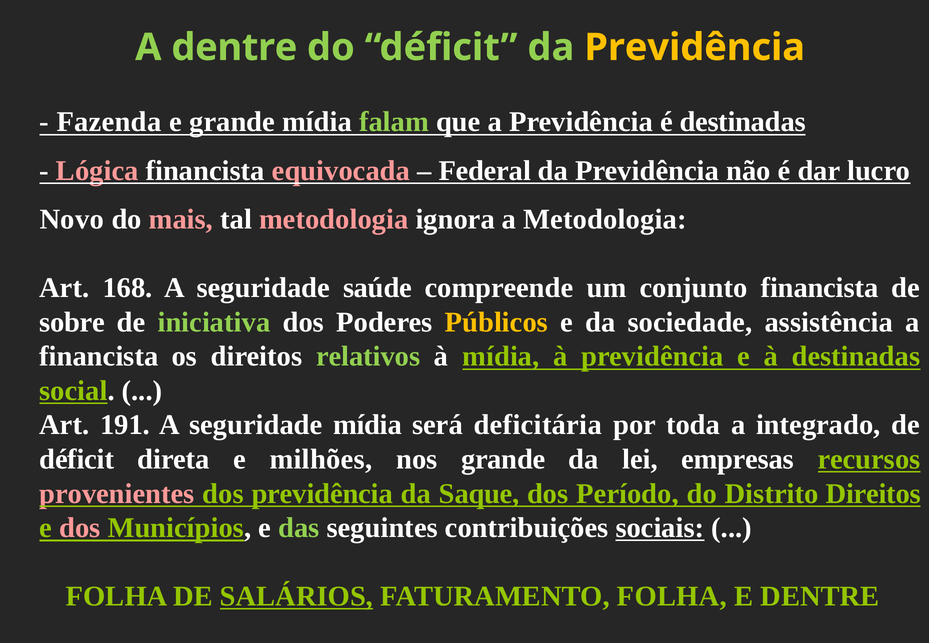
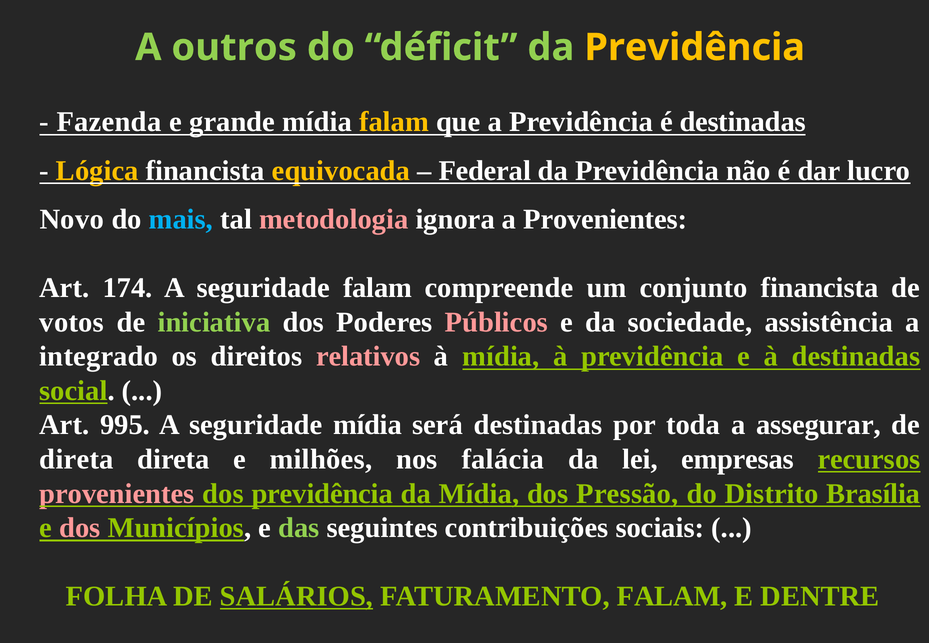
A dentre: dentre -> outros (234, 47)
falam colour: light green -> yellow (394, 122)
Lógica colour: pink -> yellow (97, 171)
equivocada colour: pink -> yellow (341, 171)
mais colour: pink -> light blue (181, 219)
a Metodologia: Metodologia -> Provenientes (605, 219)
168: 168 -> 174 (128, 288)
seguridade saúde: saúde -> falam (377, 288)
sobre: sobre -> votos (72, 322)
Públicos colour: yellow -> pink (496, 322)
financista: financista -> integrado (99, 356)
relativos colour: light green -> pink (368, 356)
191: 191 -> 995 (125, 425)
será deficitária: deficitária -> destinadas (538, 425)
integrado: integrado -> assegurar (818, 425)
déficit: déficit -> direta (76, 459)
nos grande: grande -> falácia (503, 459)
da Saque: Saque -> Mídia (479, 494)
Período: Período -> Pressão (628, 494)
Distrito Direitos: Direitos -> Brasília (873, 494)
sociais underline: present -> none (660, 528)
FATURAMENTO FOLHA: FOLHA -> FALAM (672, 597)
